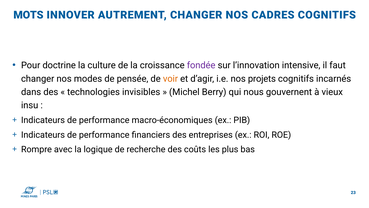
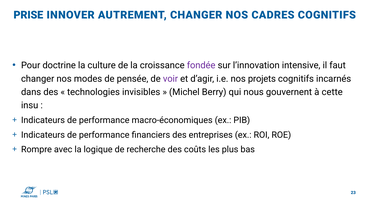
MOTS: MOTS -> PRISE (28, 15)
voir colour: orange -> purple (170, 79)
vieux: vieux -> cette (332, 92)
